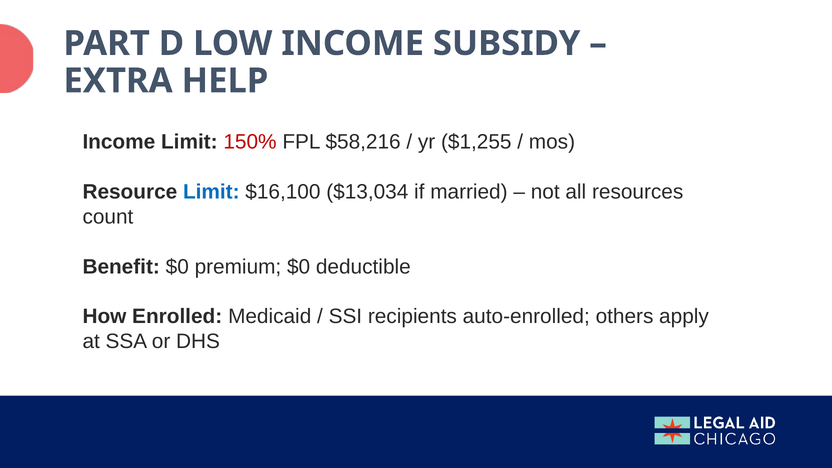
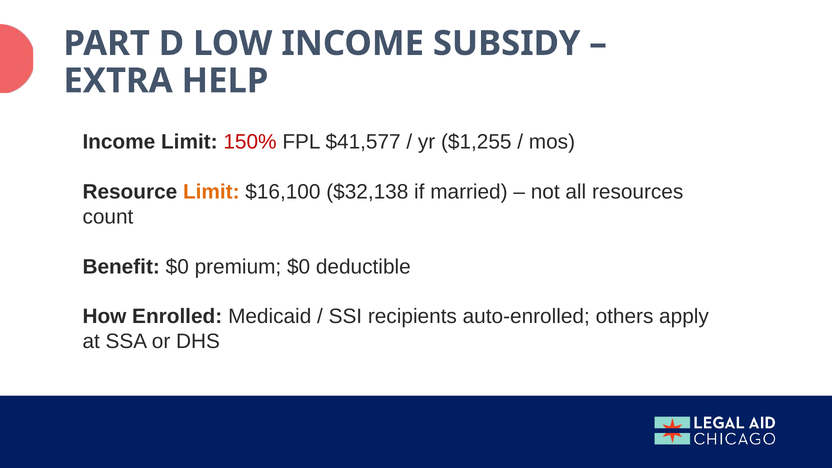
$58,216: $58,216 -> $41,577 (363, 142)
Limit colour: blue -> orange (211, 192)
$13,034: $13,034 -> $32,138 (367, 192)
